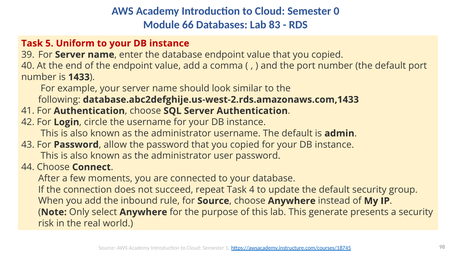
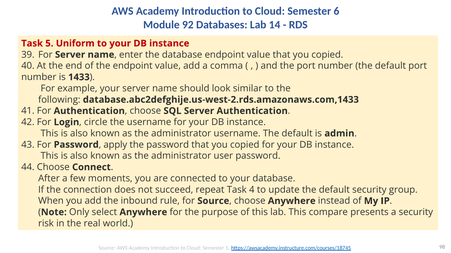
0: 0 -> 6 (337, 11)
66: 66 -> 92 (188, 25)
83: 83 -> 14 (275, 25)
allow: allow -> apply (115, 145)
generate: generate -> compare (328, 213)
